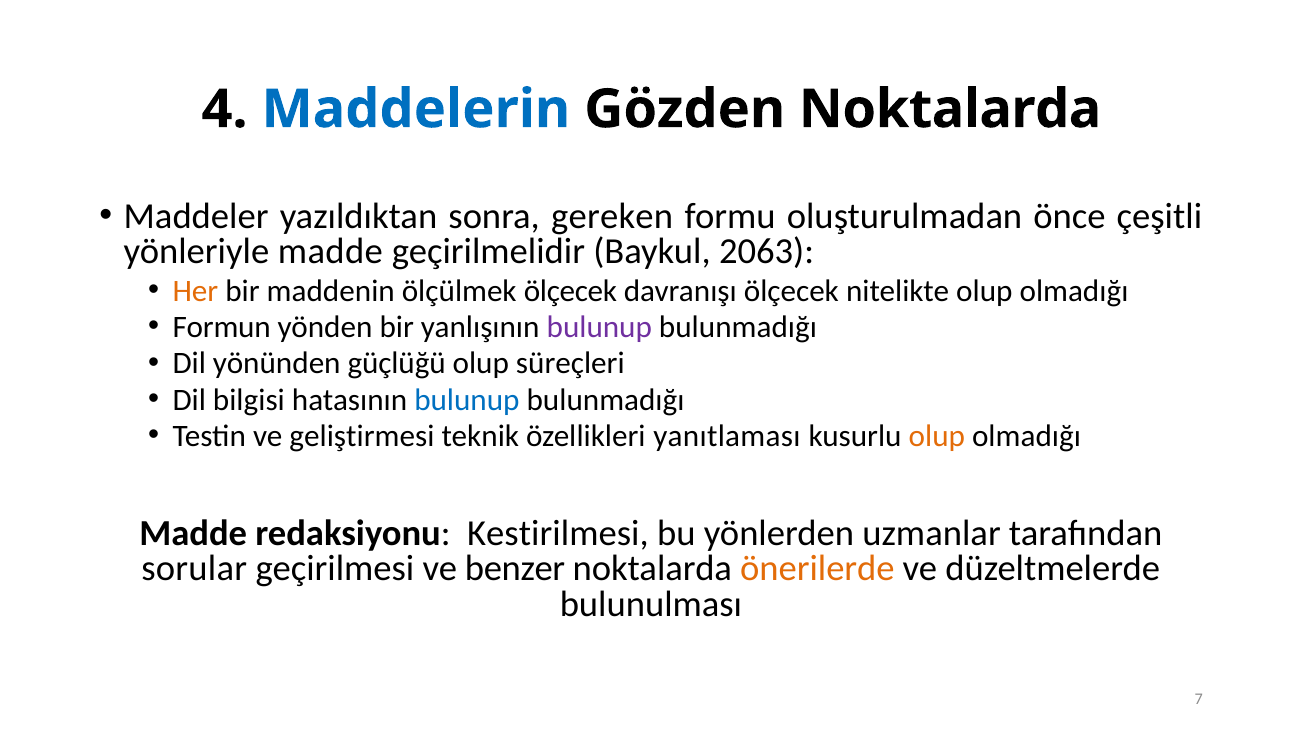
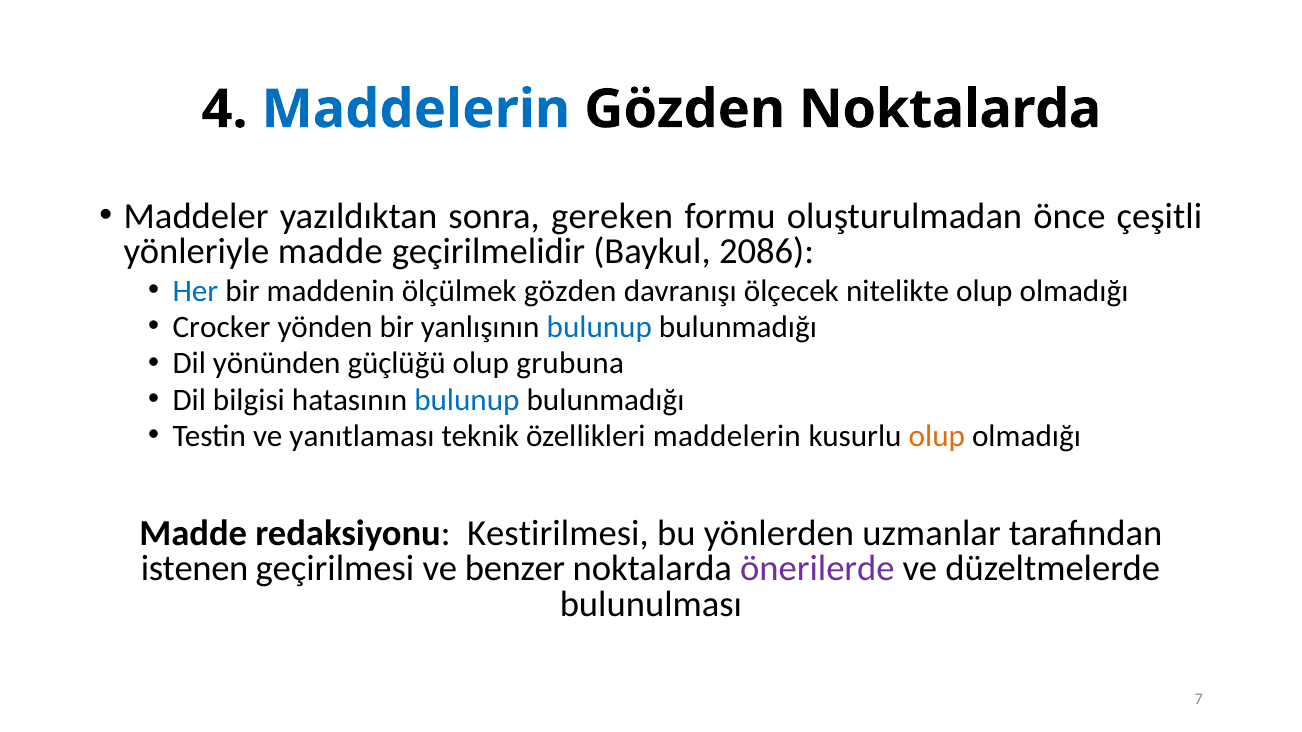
2063: 2063 -> 2086 (767, 252)
Her colour: orange -> blue (195, 291)
ölçülmek ölçecek: ölçecek -> gözden (570, 291)
Formun: Formun -> Crocker (222, 328)
bulunup colour: purple -> blue (599, 328)
süreçleri: süreçleri -> grubuna (570, 364)
geliştirmesi: geliştirmesi -> yanıtlaması (362, 437)
özellikleri yanıtlaması: yanıtlaması -> maddelerin (727, 437)
sorular: sorular -> istenen (195, 569)
önerilerde colour: orange -> purple (817, 569)
